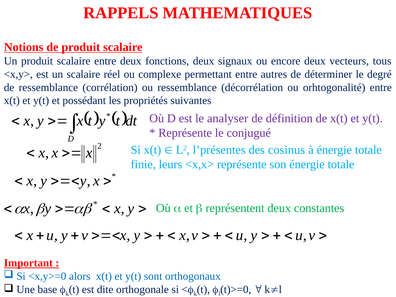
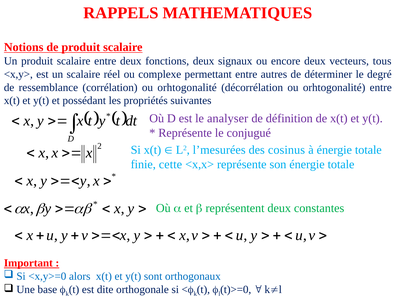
corrélation ou ressemblance: ressemblance -> orhtogonalité (187, 87)
l’présentes: l’présentes -> l’mesurées (219, 150)
leurs: leurs -> cette (170, 164)
